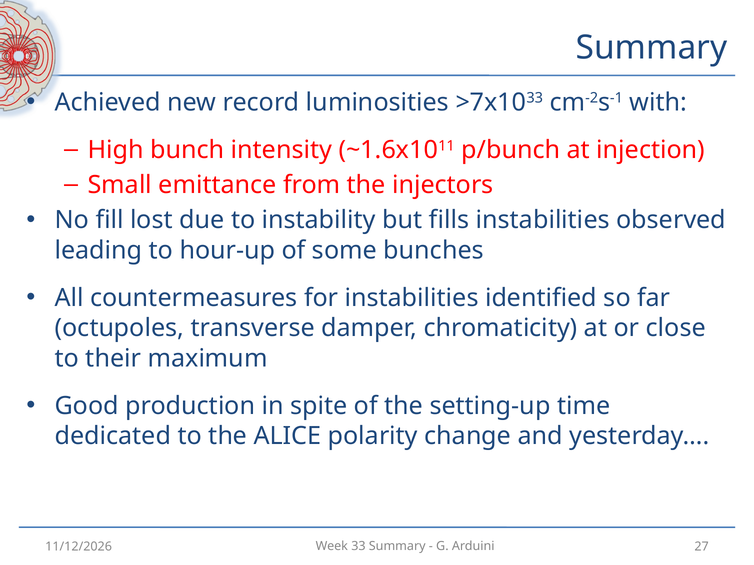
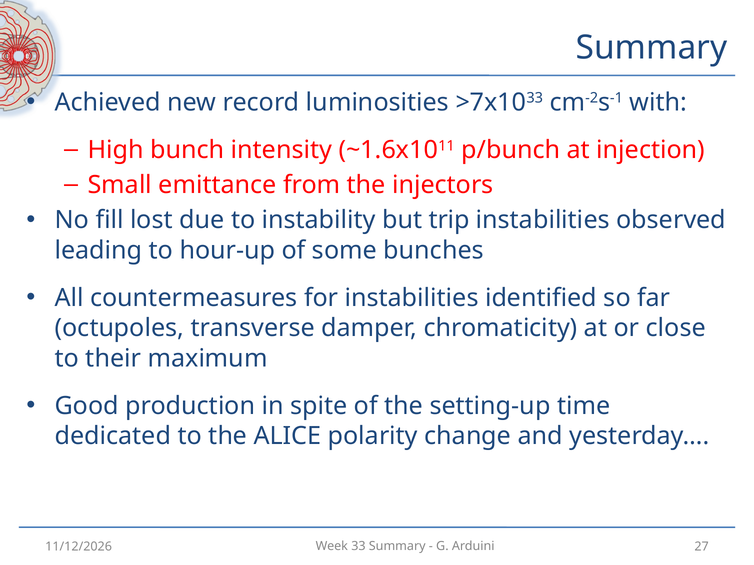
fills: fills -> trip (449, 220)
